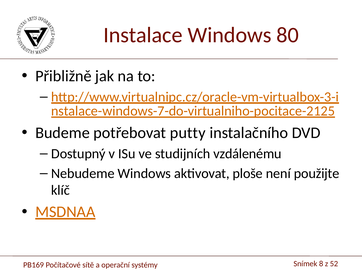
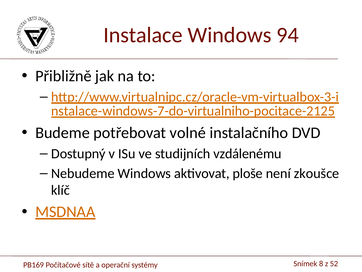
80: 80 -> 94 (288, 35)
putty: putty -> volné (188, 133)
použijte: použijte -> zkoušce (317, 173)
